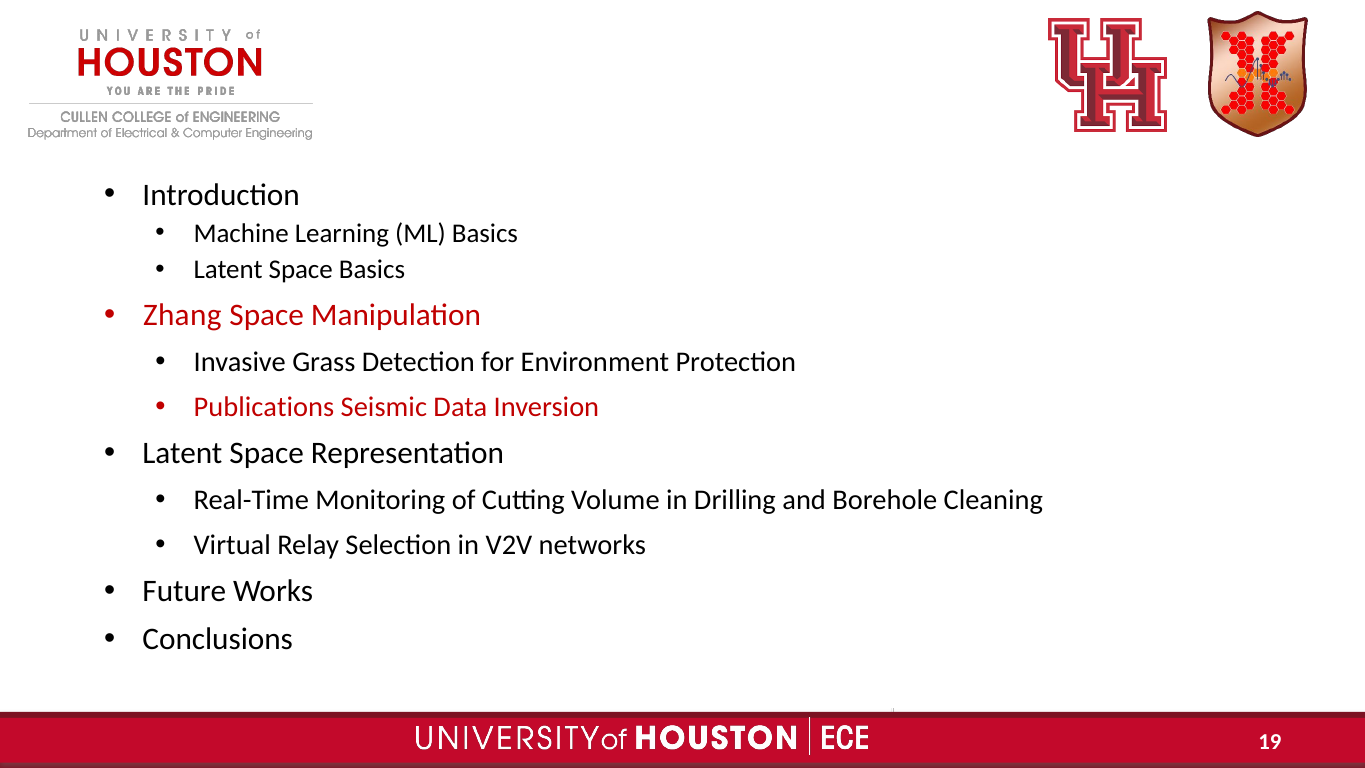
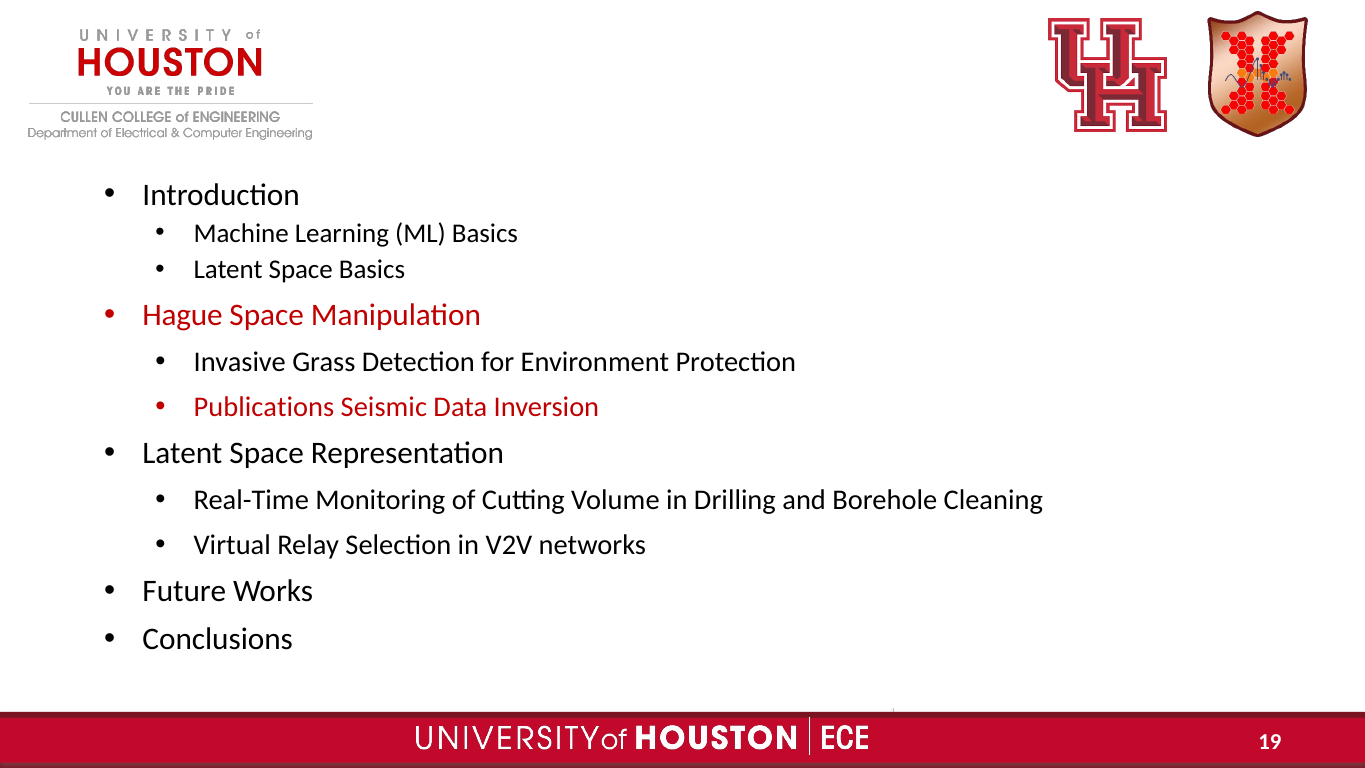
Zhang: Zhang -> Hague (183, 315)
